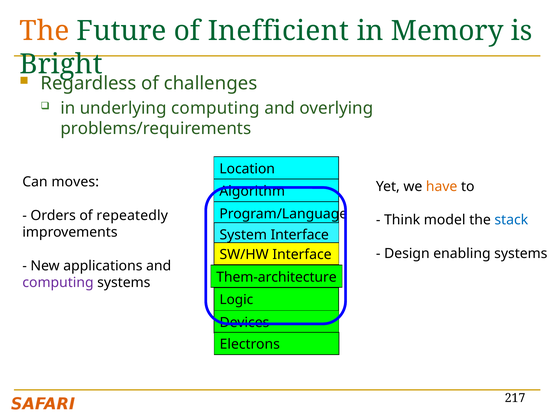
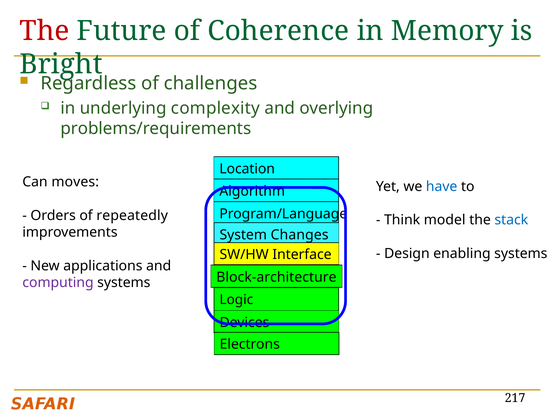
The colour: orange -> red (44, 31)
Inefficient: Inefficient -> Coherence (278, 31)
underlying computing: computing -> complexity (215, 108)
have colour: orange -> blue (442, 187)
System Interface: Interface -> Changes (300, 235)
Them-architecture: Them-architecture -> Block-architecture (276, 277)
